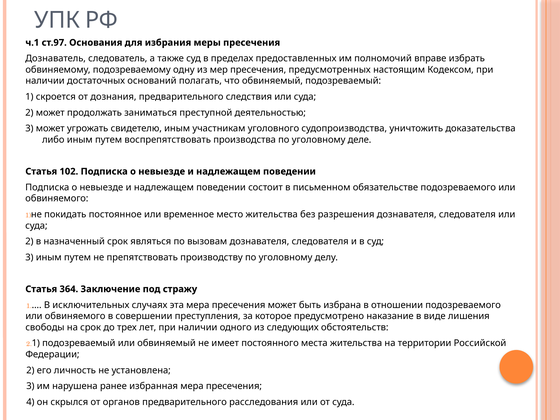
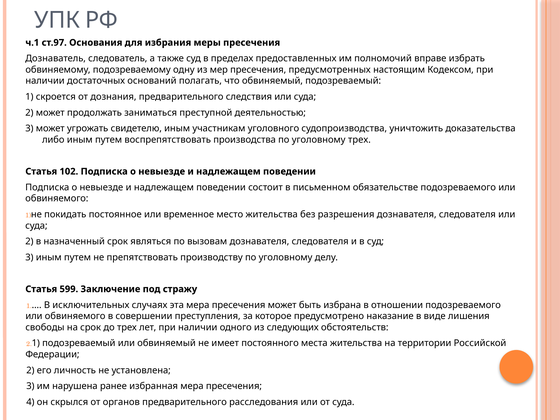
уголовному деле: деле -> трех (359, 140)
364: 364 -> 599 (69, 289)
